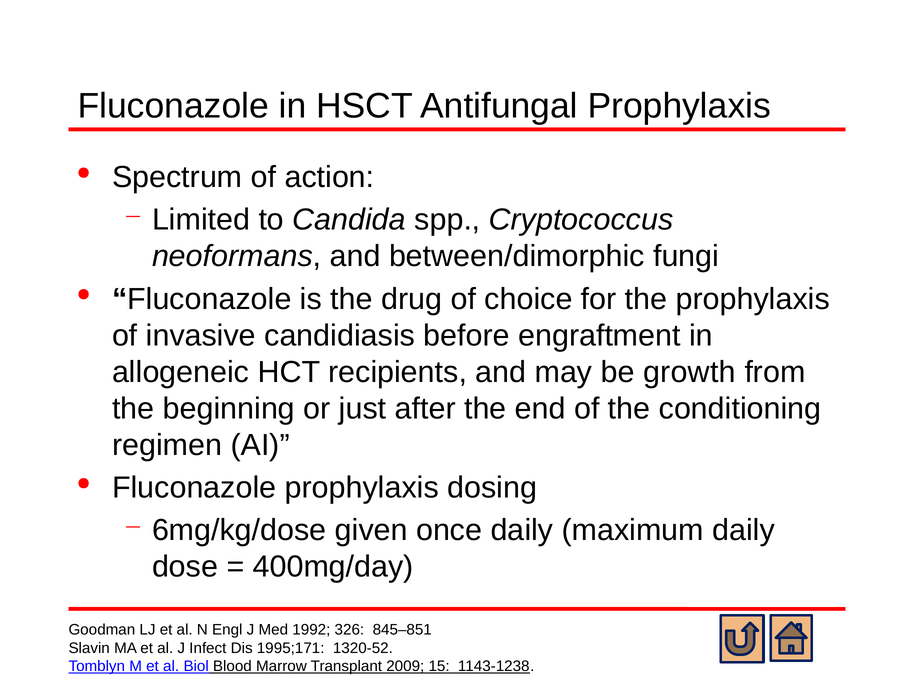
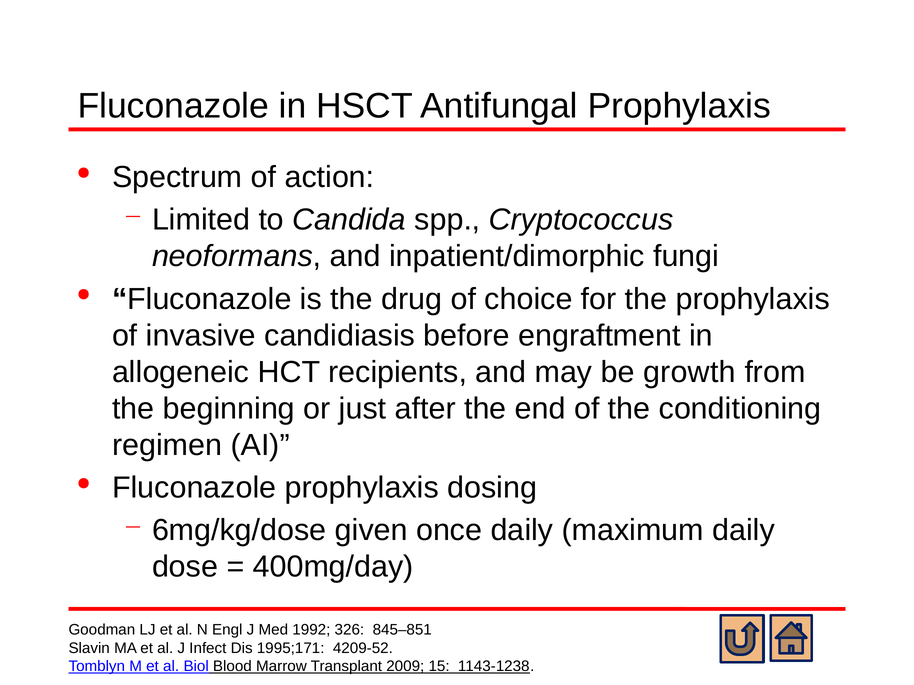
between/dimorphic: between/dimorphic -> inpatient/dimorphic (517, 257)
1320-52: 1320-52 -> 4209-52 (363, 649)
